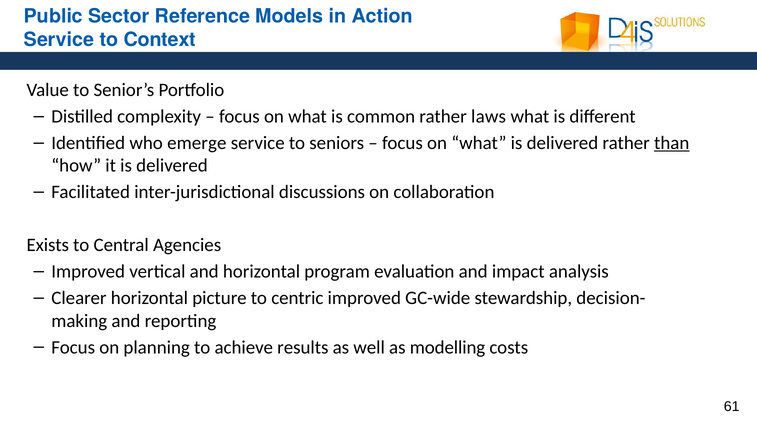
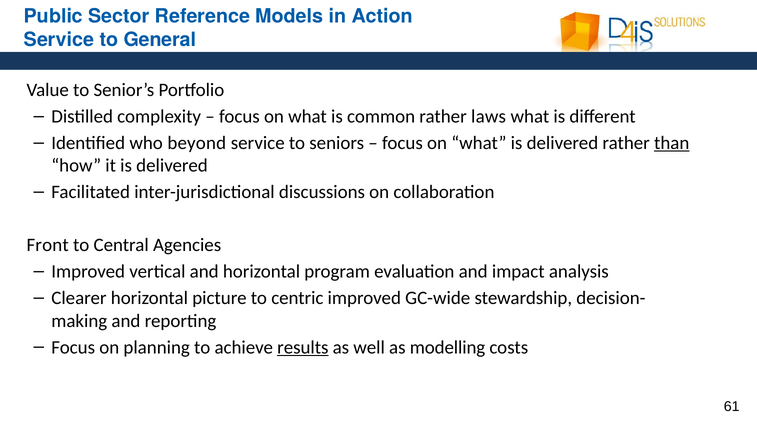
Context: Context -> General (160, 40)
emerge: emerge -> beyond (197, 143)
Exists: Exists -> Front (48, 245)
results underline: none -> present (303, 347)
